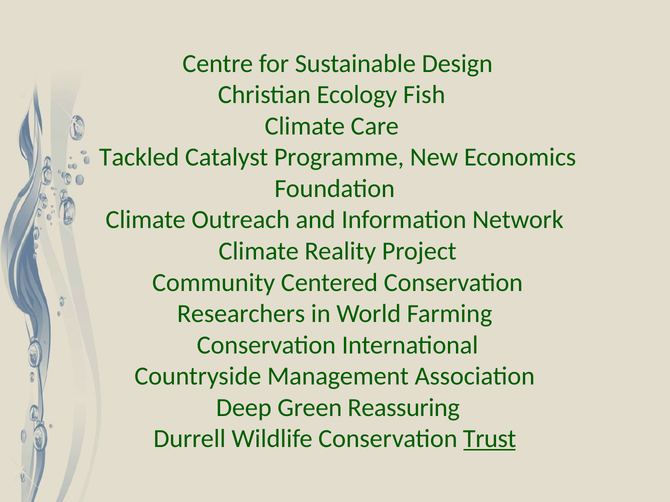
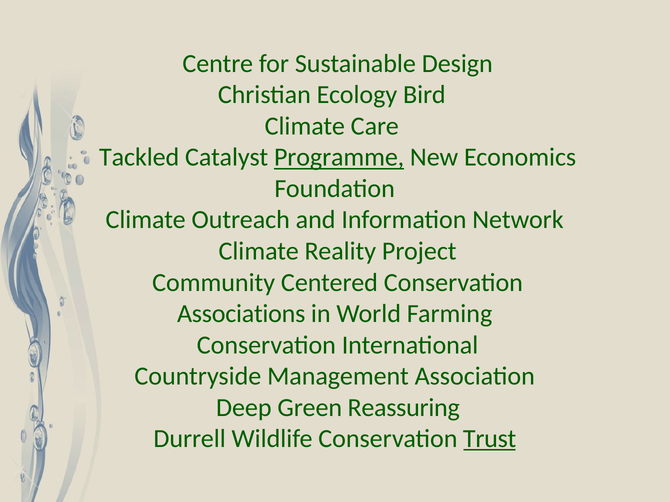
Fish: Fish -> Bird (424, 95)
Programme underline: none -> present (339, 158)
Researchers: Researchers -> Associations (241, 314)
